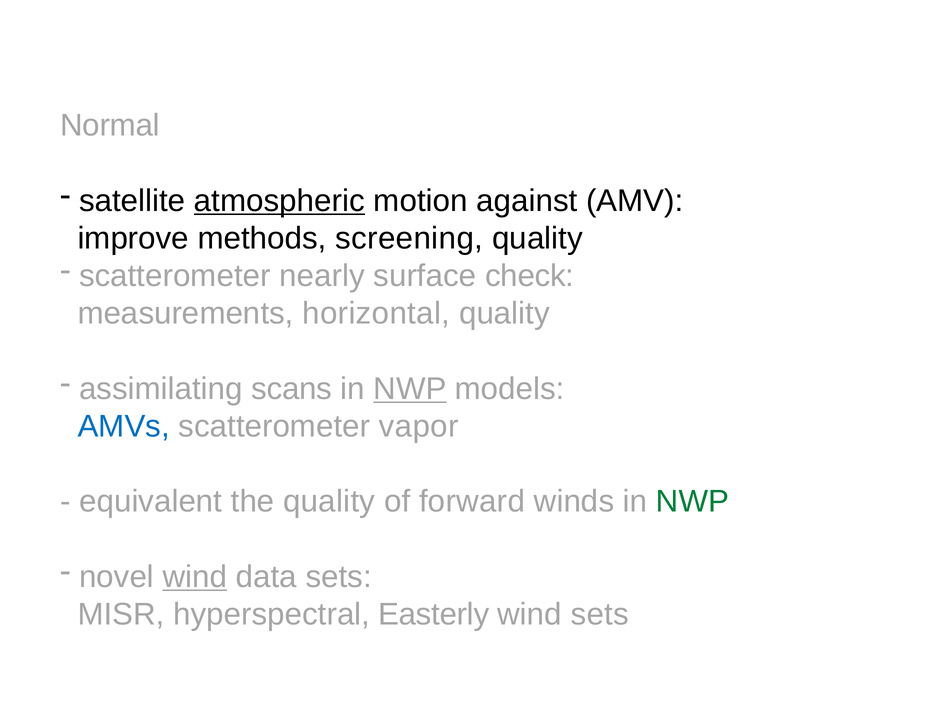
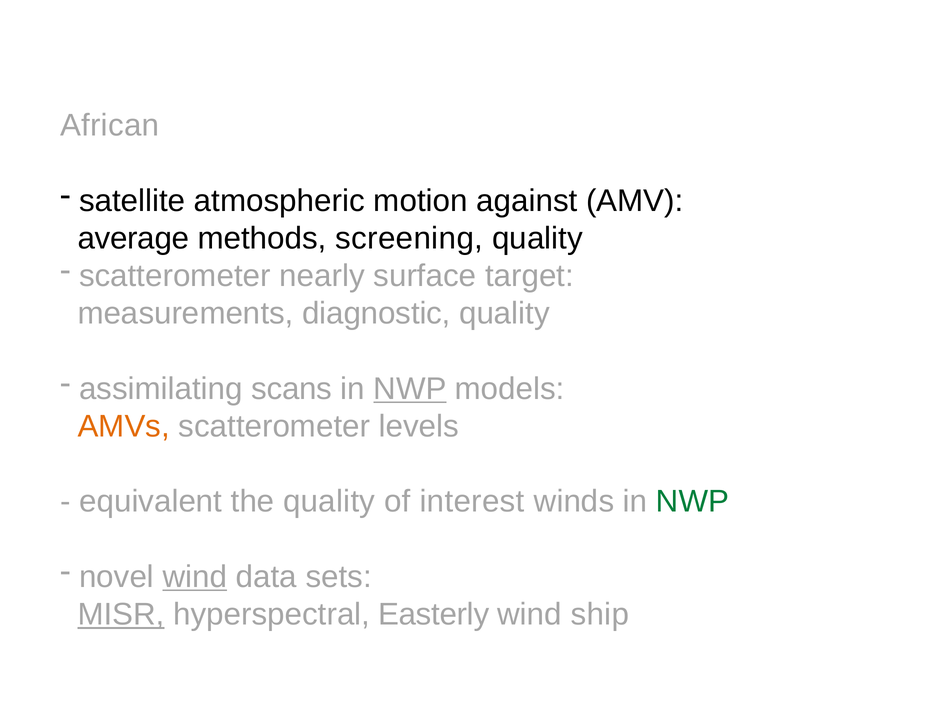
Normal: Normal -> African (110, 126)
atmospheric underline: present -> none (279, 201)
improve: improve -> average (133, 239)
check: check -> target (529, 276)
horizontal: horizontal -> diagnostic (376, 314)
AMVs colour: blue -> orange (124, 427)
vapor: vapor -> levels (419, 427)
forward: forward -> interest (472, 502)
MISR underline: none -> present (121, 615)
wind sets: sets -> ship (600, 615)
